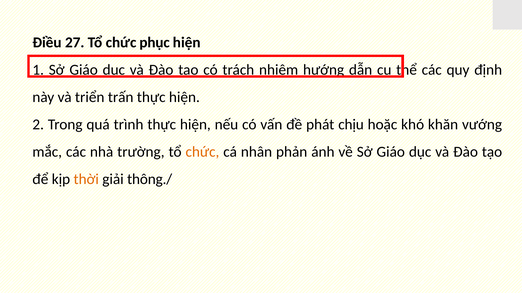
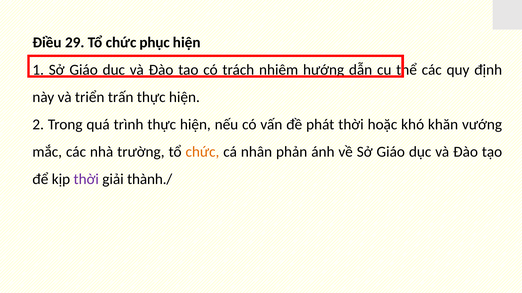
27: 27 -> 29 (75, 42)
phát chịu: chịu -> thời (351, 125)
thời colour: orange -> purple (86, 180)
thông./: thông./ -> thành./ (150, 180)
